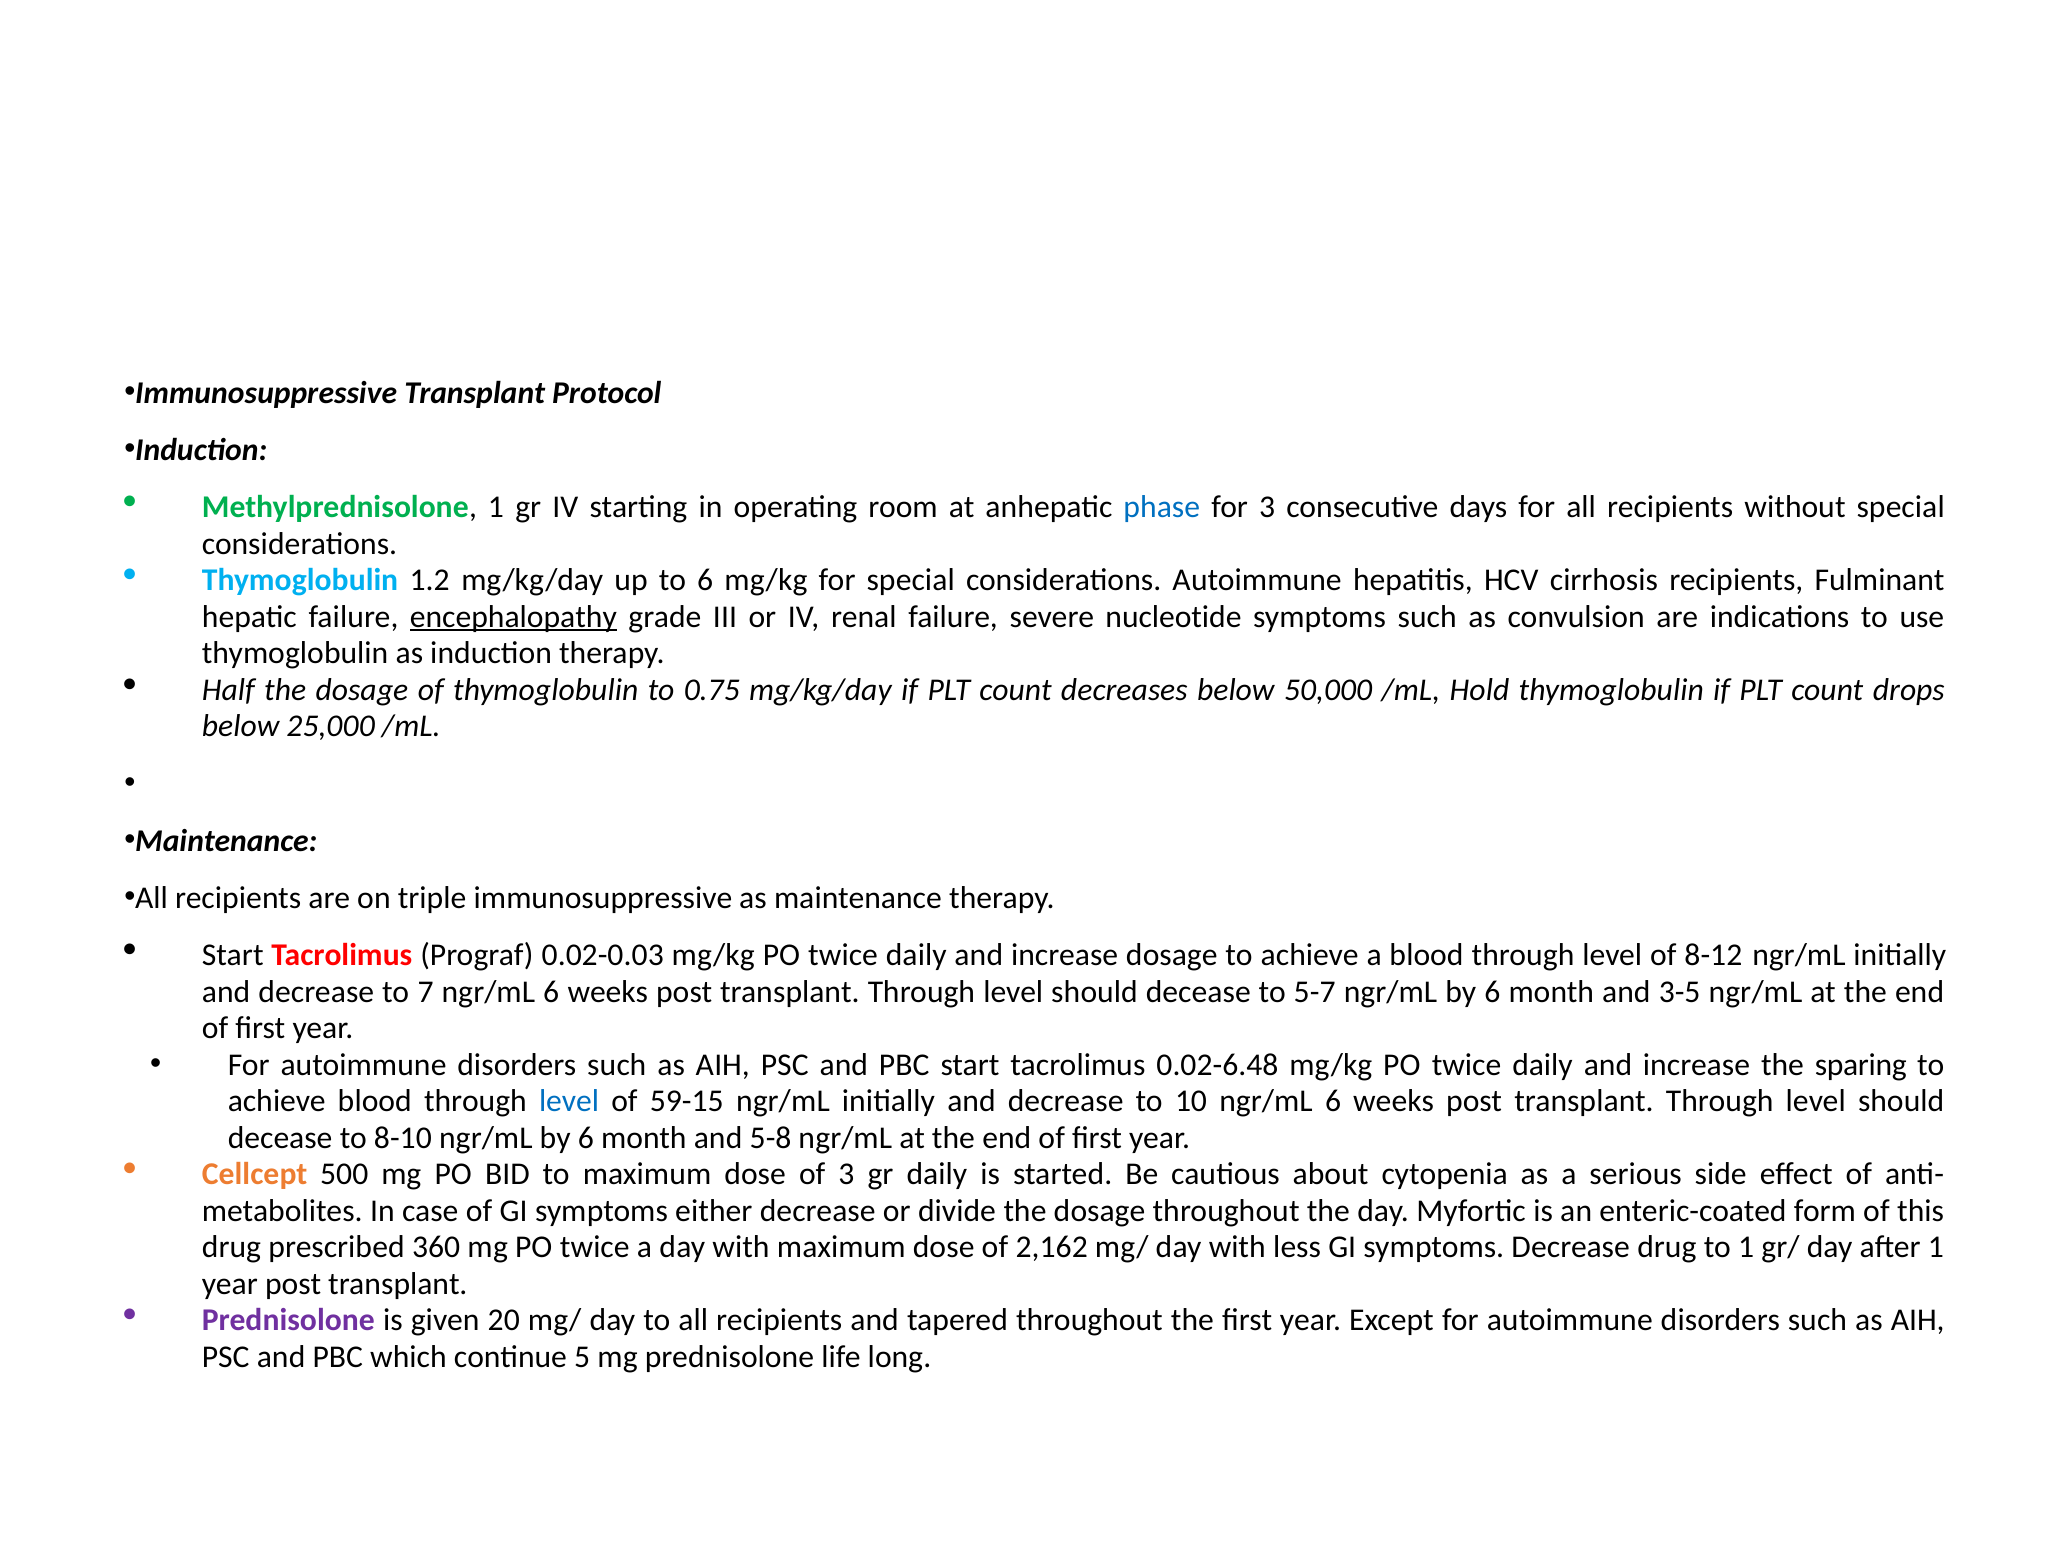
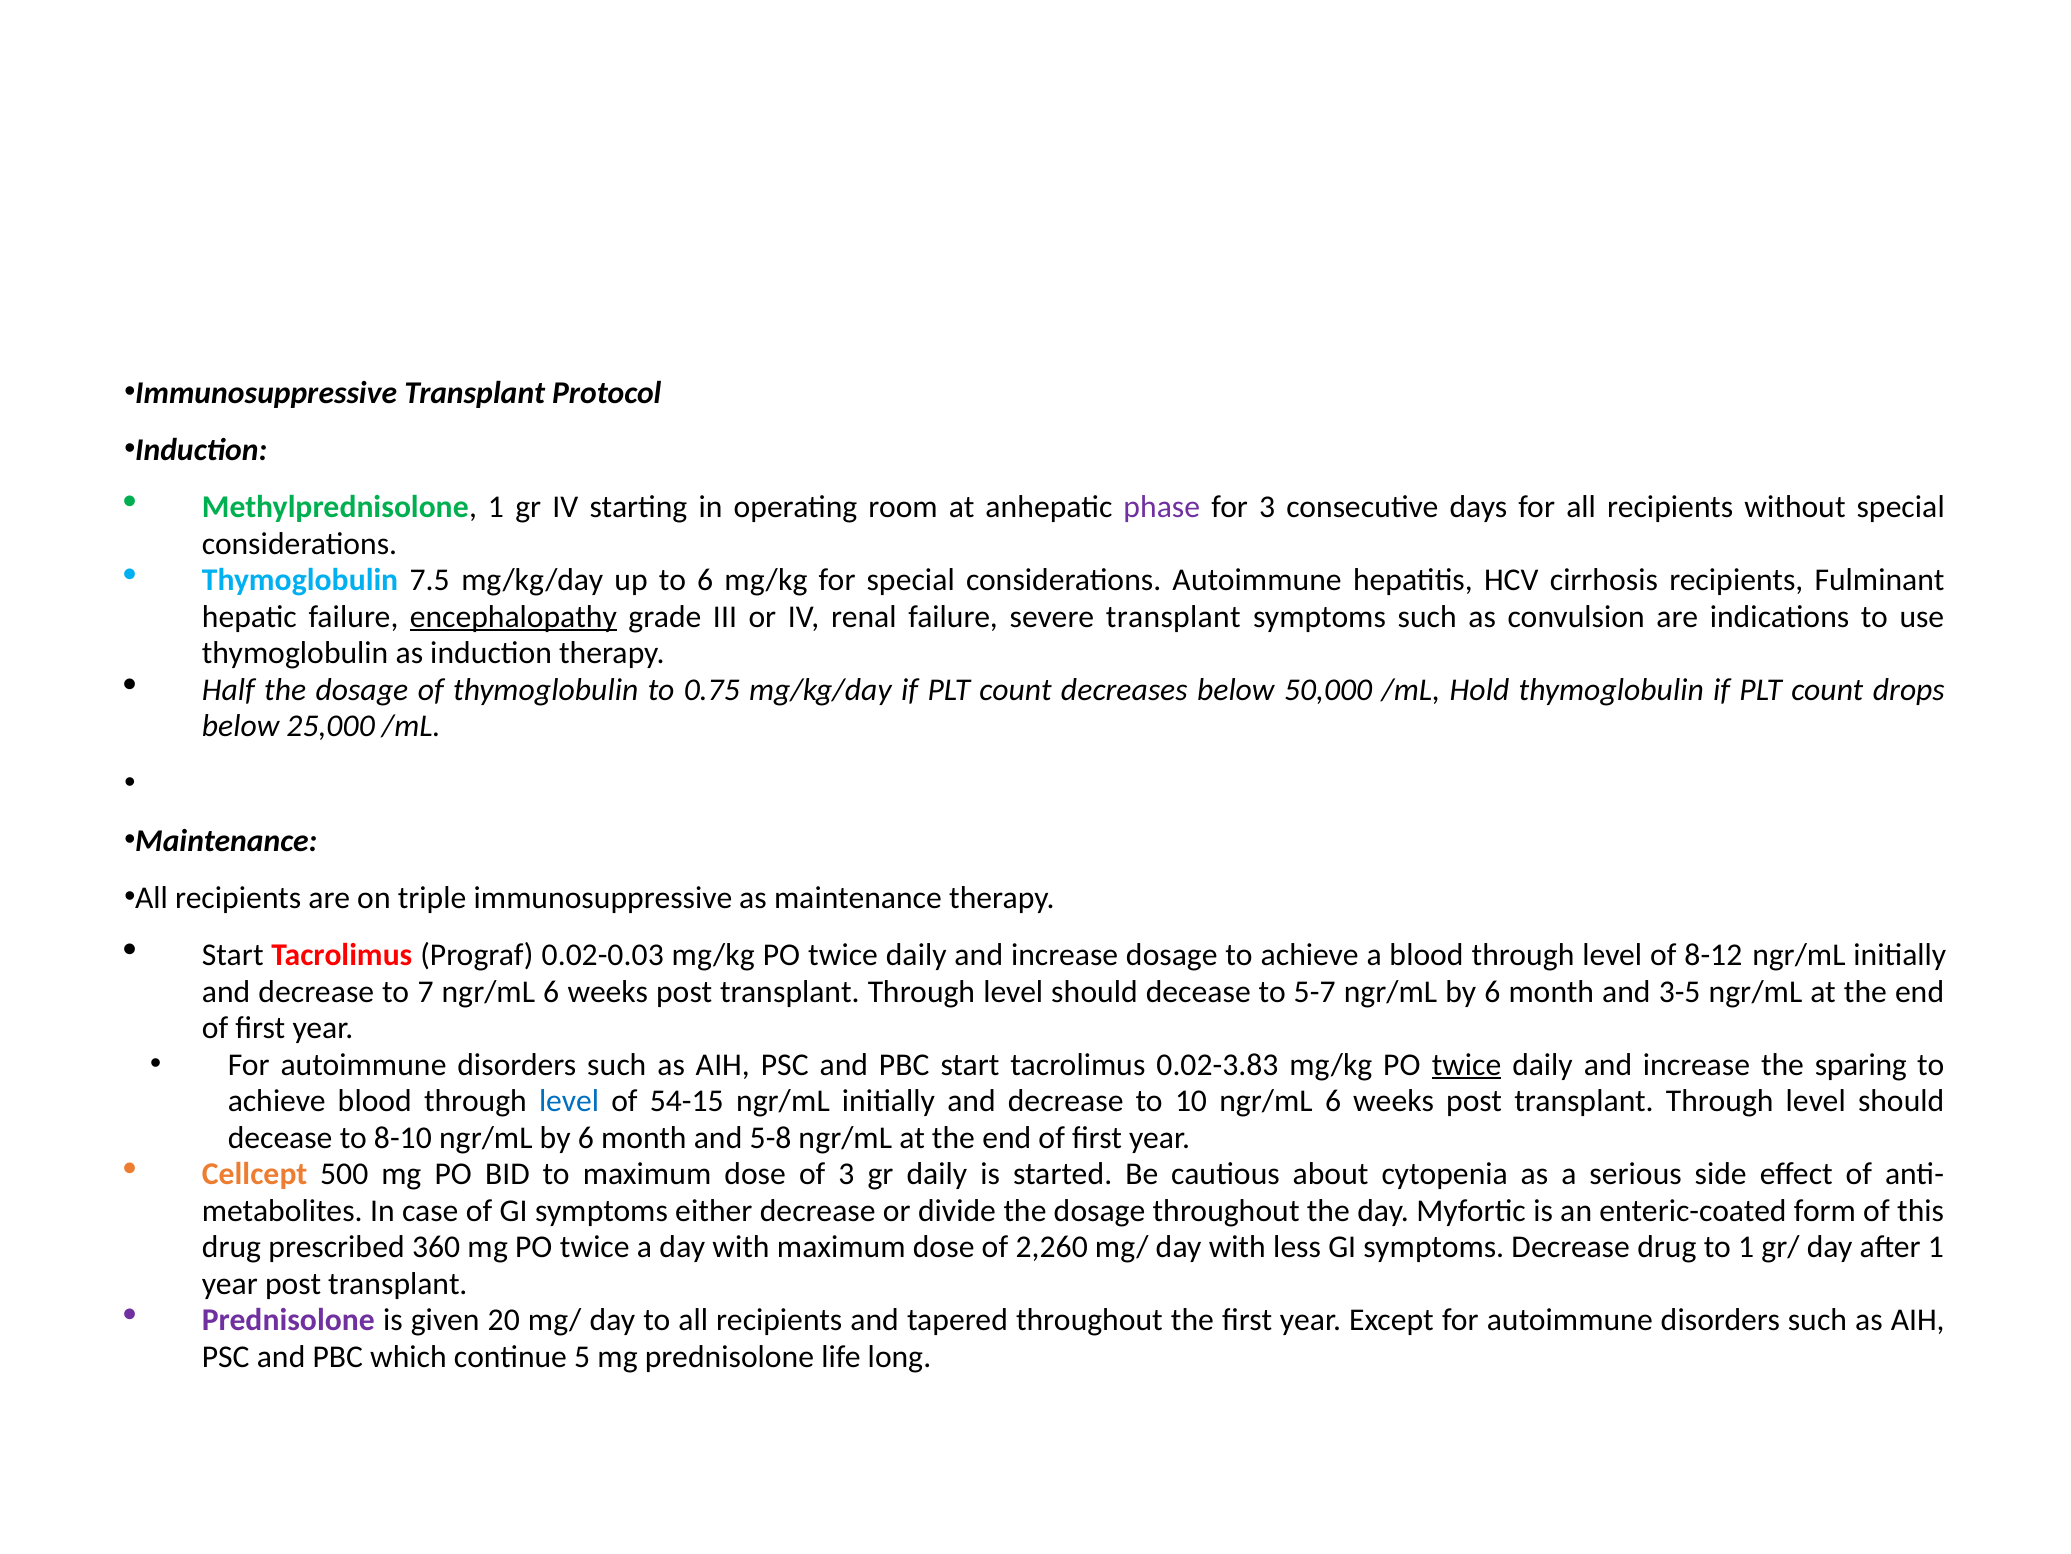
phase colour: blue -> purple (1162, 507)
1.2: 1.2 -> 7.5 (430, 580)
severe nucleotide: nucleotide -> transplant (1173, 616)
0.02-6.48: 0.02-6.48 -> 0.02-3.83 (1217, 1064)
twice underline: none -> present (1467, 1064)
59-15: 59-15 -> 54-15 (687, 1101)
2,162: 2,162 -> 2,260 (1052, 1247)
